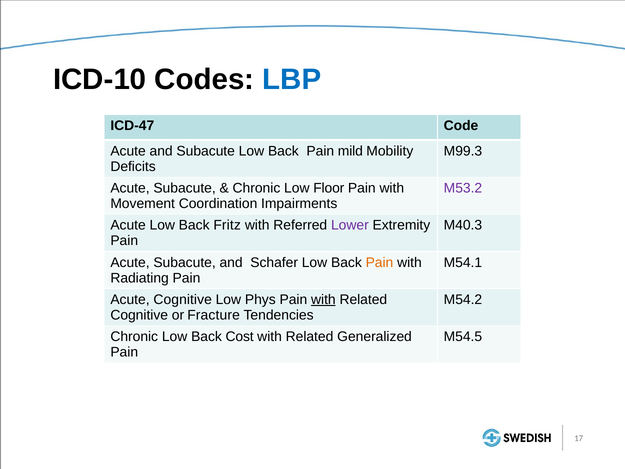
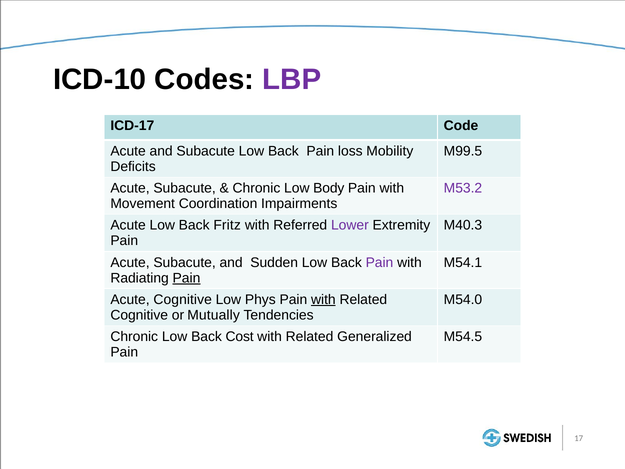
LBP colour: blue -> purple (292, 79)
ICD-47: ICD-47 -> ICD-17 (132, 126)
mild: mild -> loss (350, 151)
M99.3: M99.3 -> M99.5 (463, 151)
Floor: Floor -> Body (329, 188)
Schafer: Schafer -> Sudden (274, 262)
Pain colour: orange -> purple (379, 262)
Pain underline: none -> present (186, 278)
M54.2: M54.2 -> M54.0 (463, 300)
Fracture: Fracture -> Mutually (214, 315)
